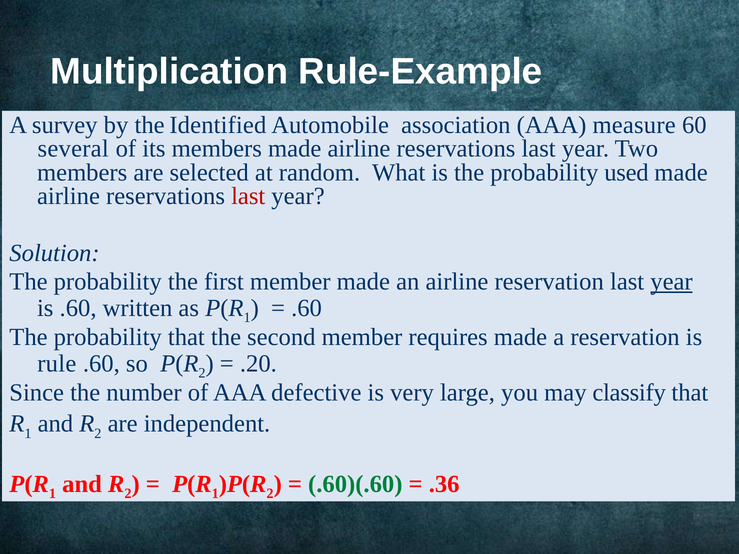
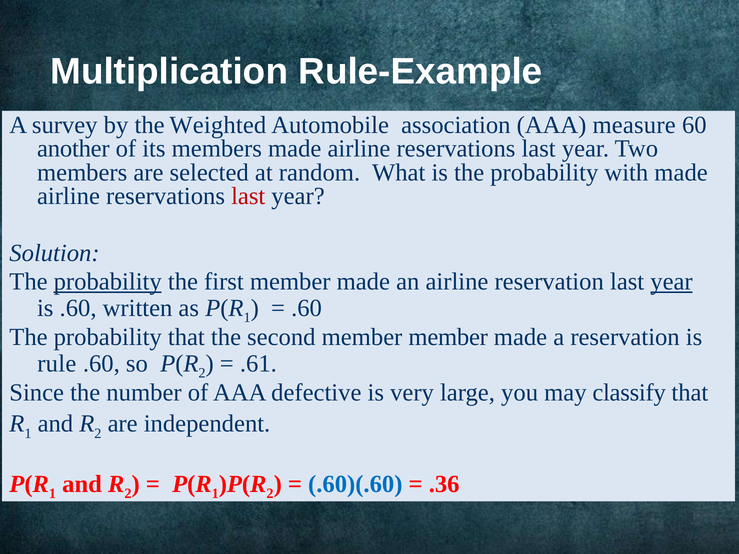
Identified: Identified -> Weighted (218, 125)
several: several -> another (73, 149)
used: used -> with (626, 173)
probability underline: none -> present (108, 282)
member requires: requires -> member (448, 337)
.20: .20 -> .61 (258, 364)
.60)(.60 colour: green -> blue (355, 484)
